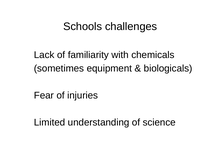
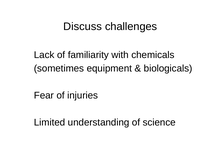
Schools: Schools -> Discuss (83, 27)
